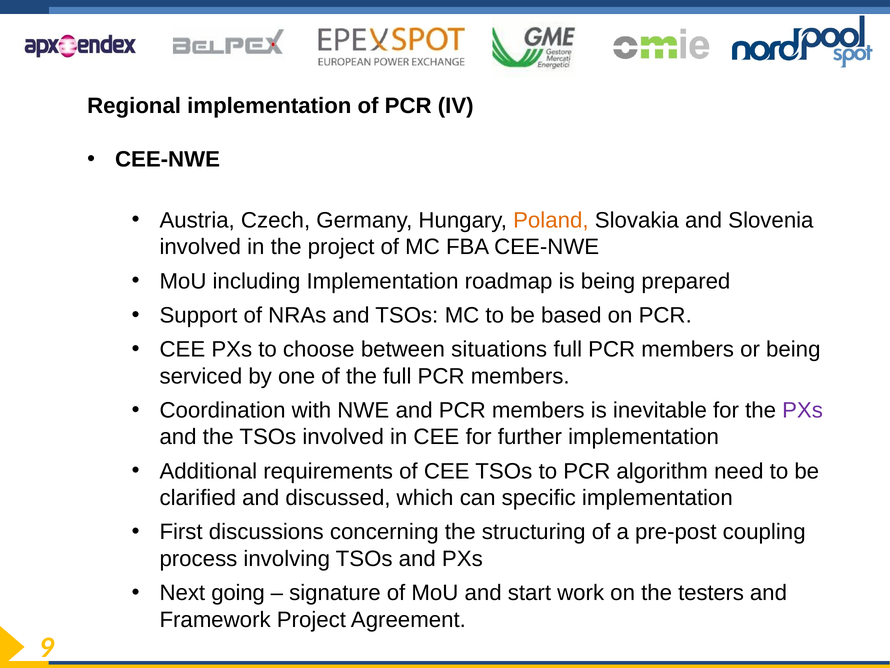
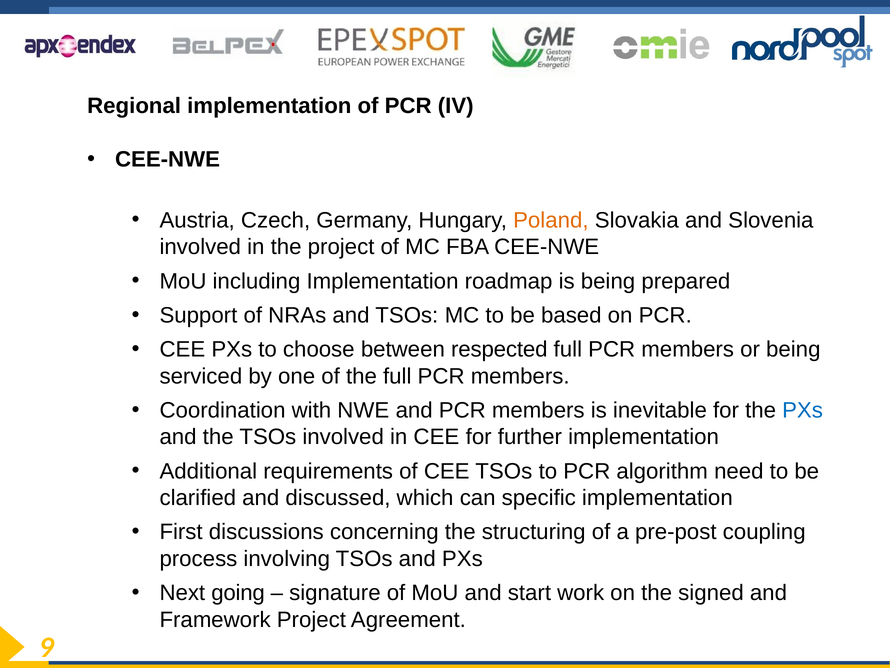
situations: situations -> respected (499, 349)
PXs colour: purple -> blue (803, 410)
testers: testers -> signed (711, 593)
